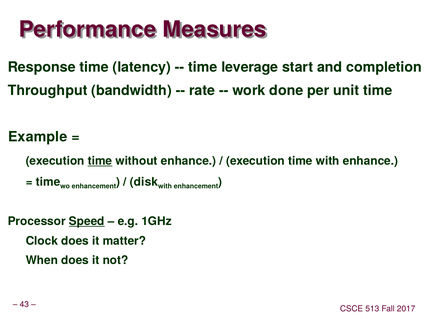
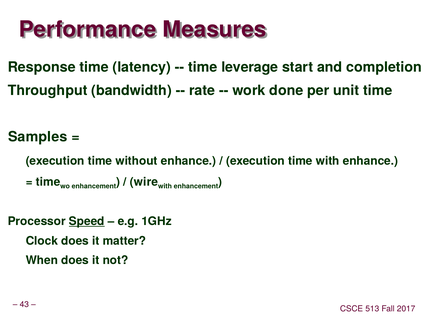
Example: Example -> Samples (38, 137)
time underline: present -> none (100, 161)
disk: disk -> wire (144, 182)
